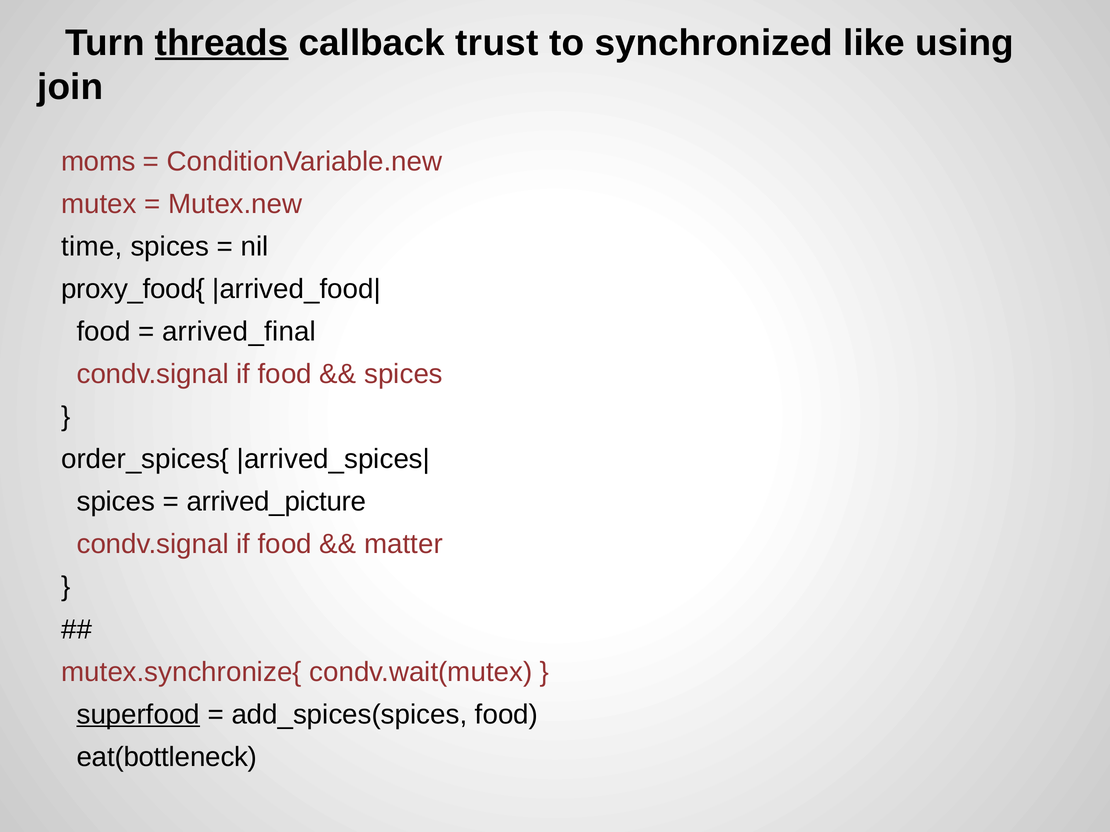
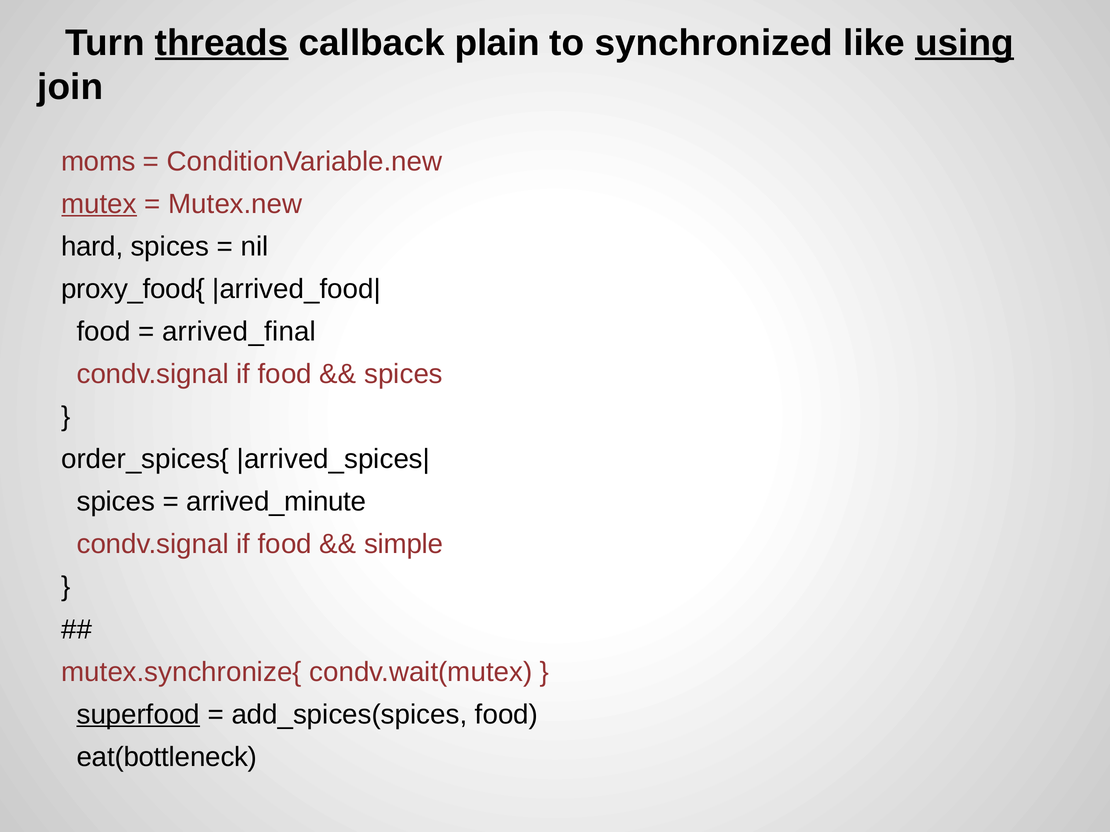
trust: trust -> plain (497, 43)
using underline: none -> present (964, 43)
mutex underline: none -> present (99, 204)
time: time -> hard (92, 247)
arrived_picture: arrived_picture -> arrived_minute (276, 502)
matter: matter -> simple (404, 545)
